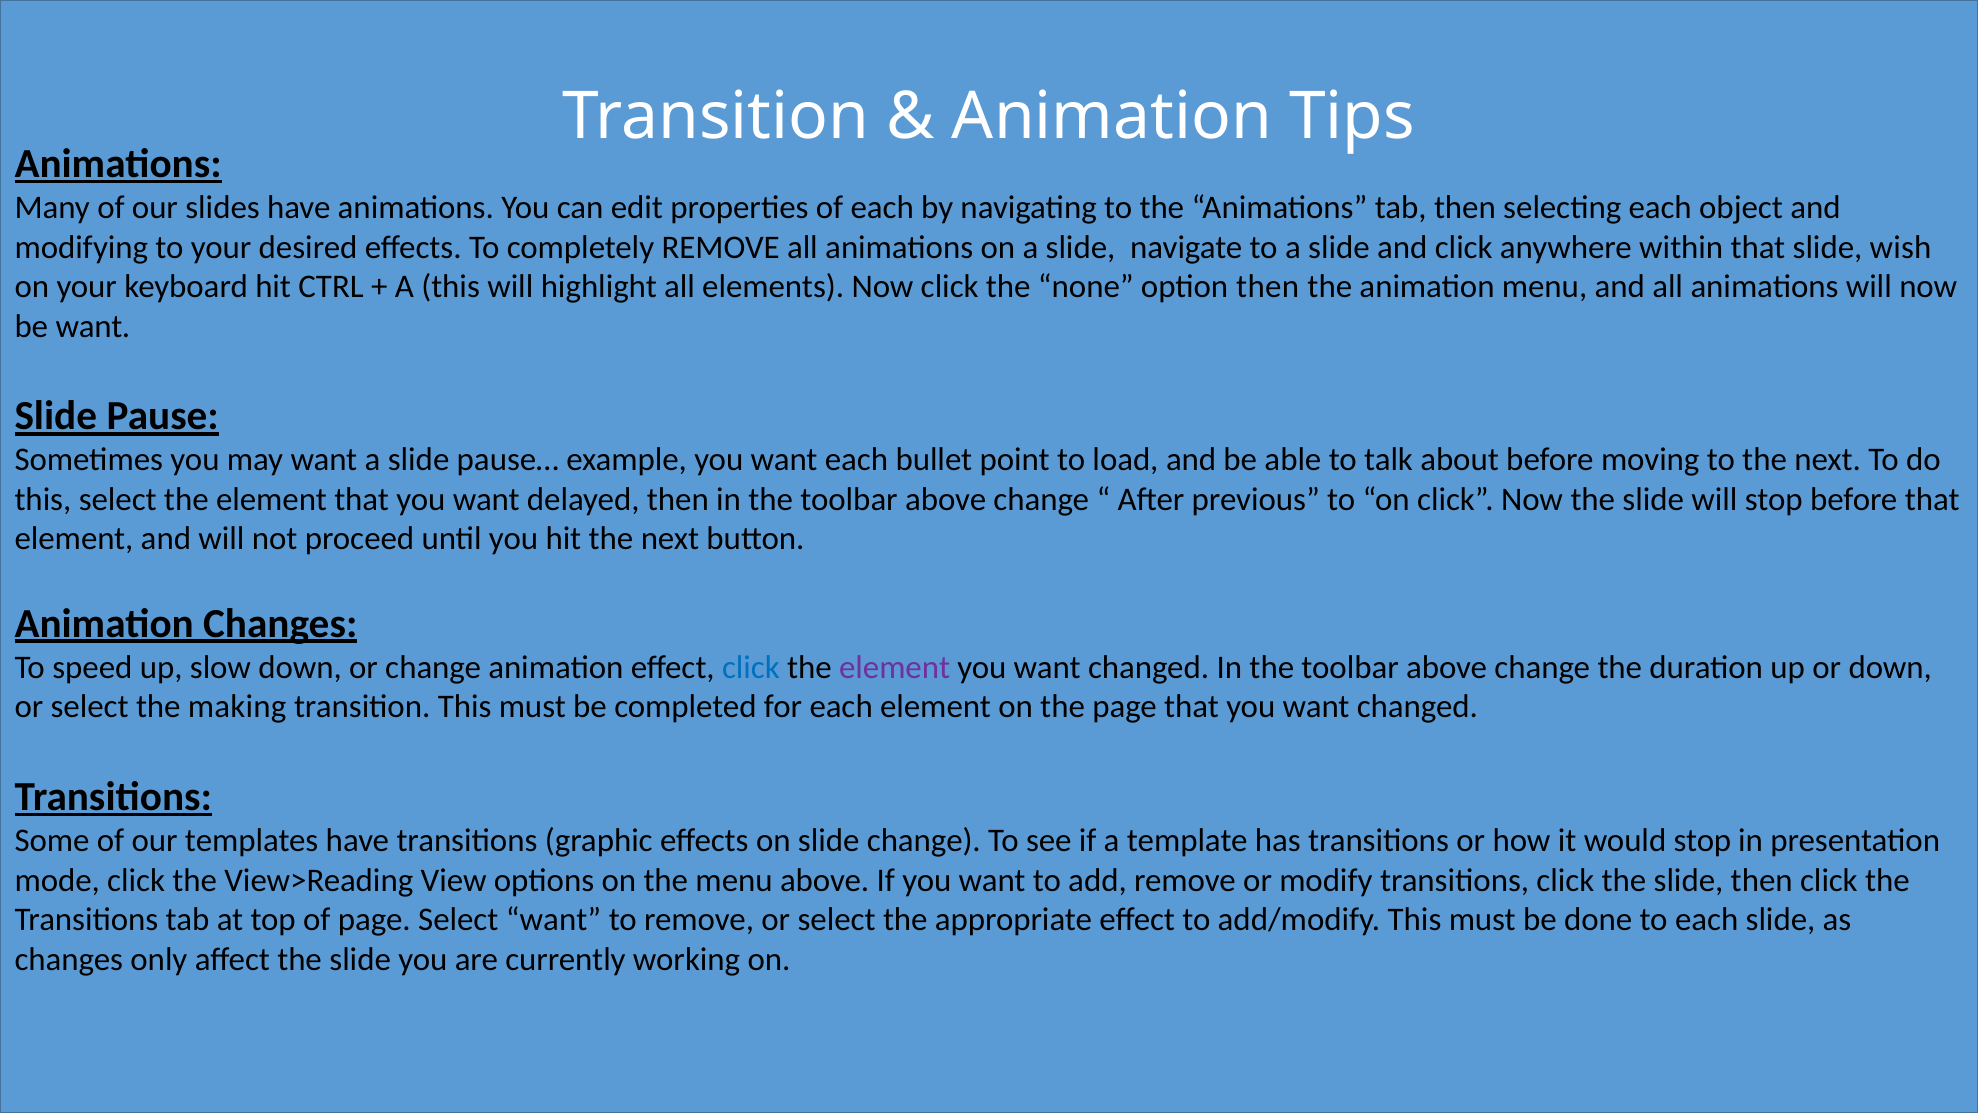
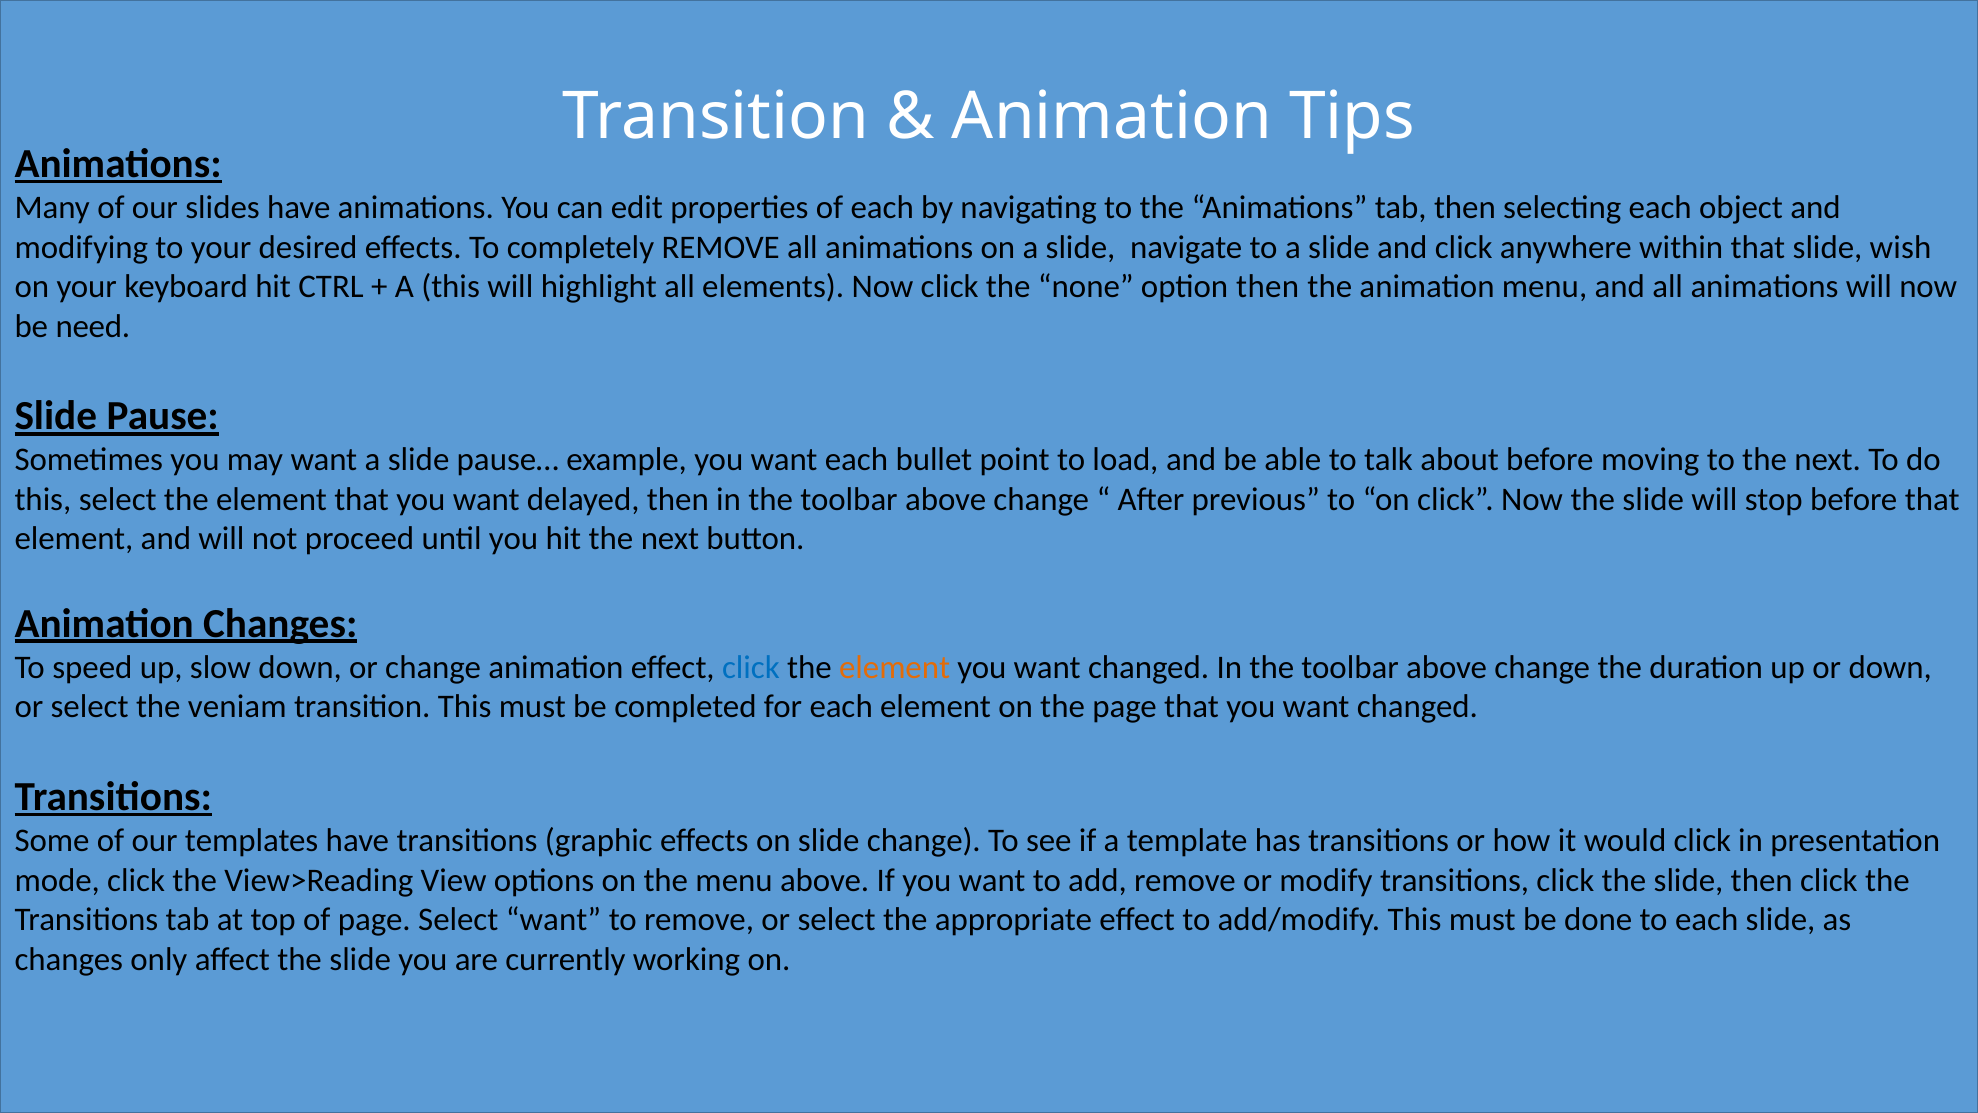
be want: want -> need (93, 326)
element colour: purple -> orange (895, 667)
making: making -> veniam (237, 707)
would stop: stop -> click (1702, 840)
